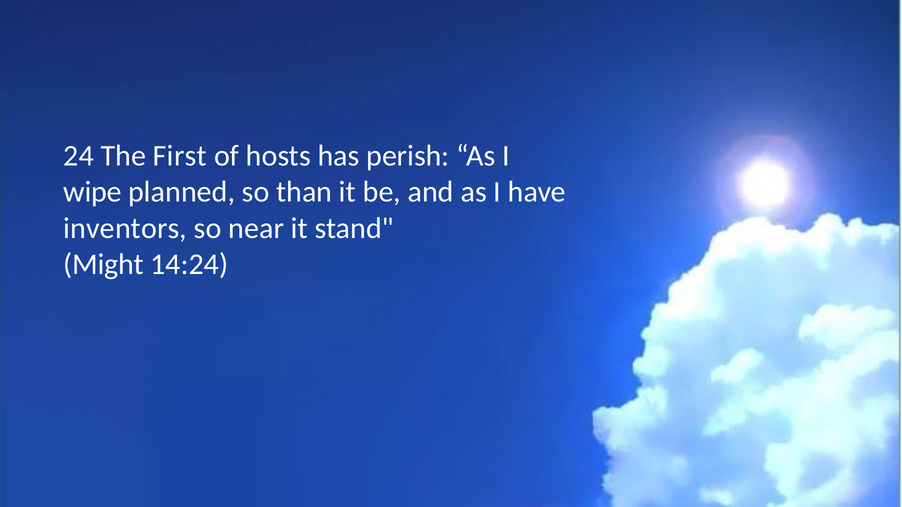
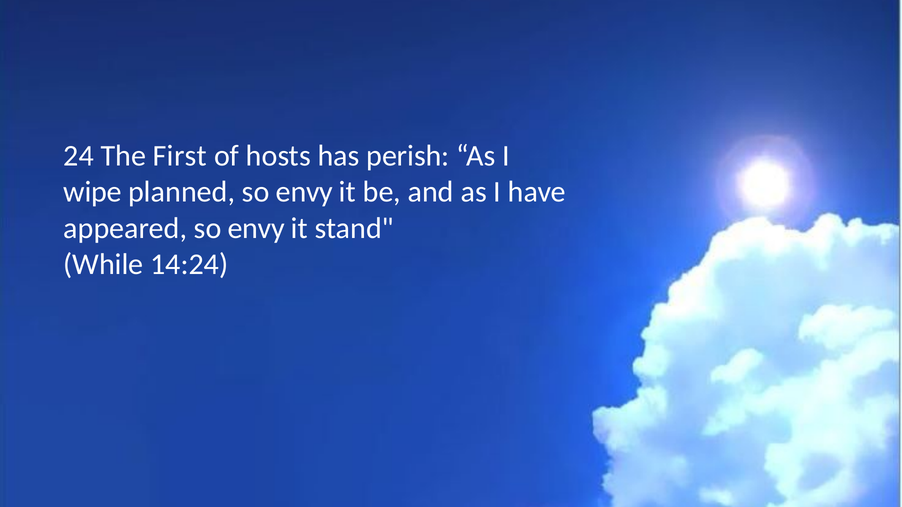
planned so than: than -> envy (304, 192)
inventors: inventors -> appeared (125, 228)
near: near -> envy (256, 228)
Might: Might -> While (103, 264)
